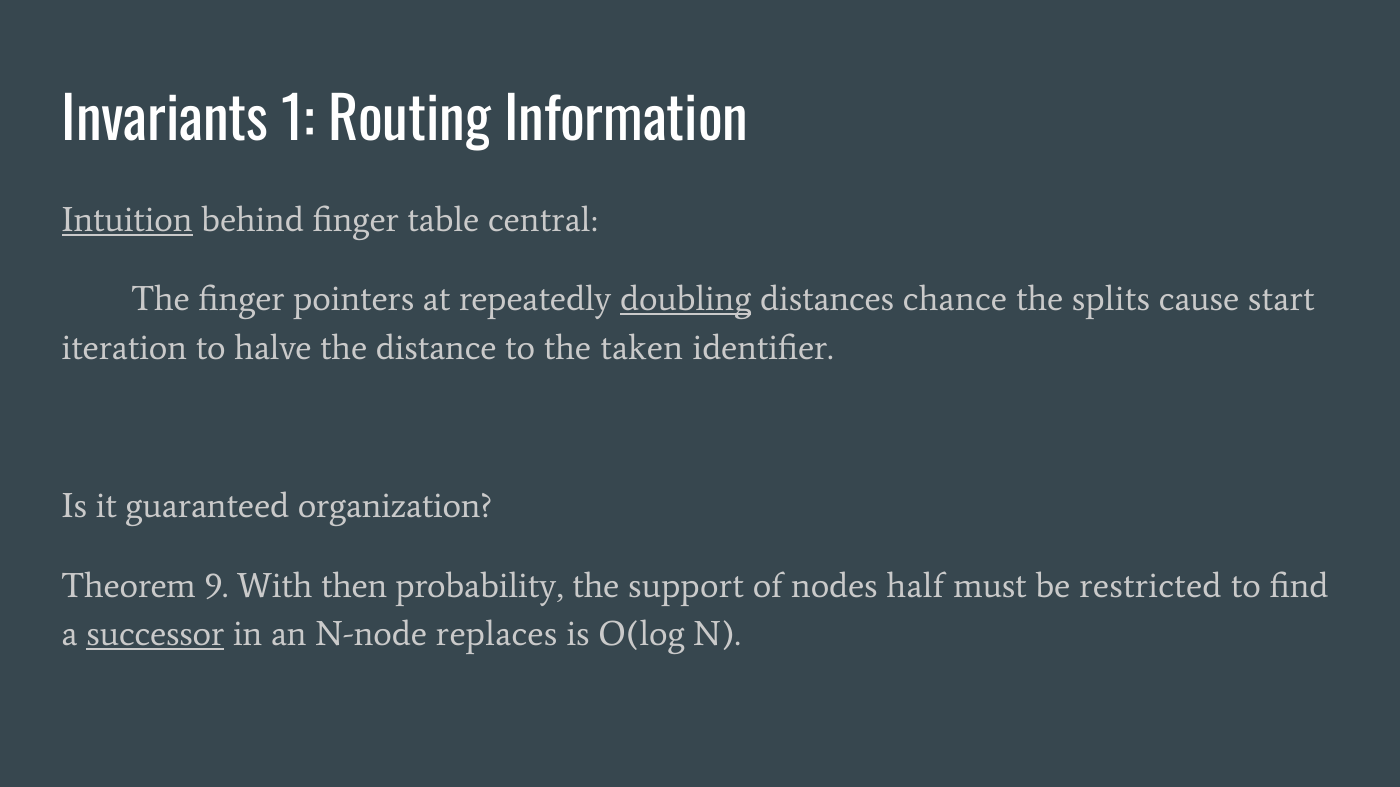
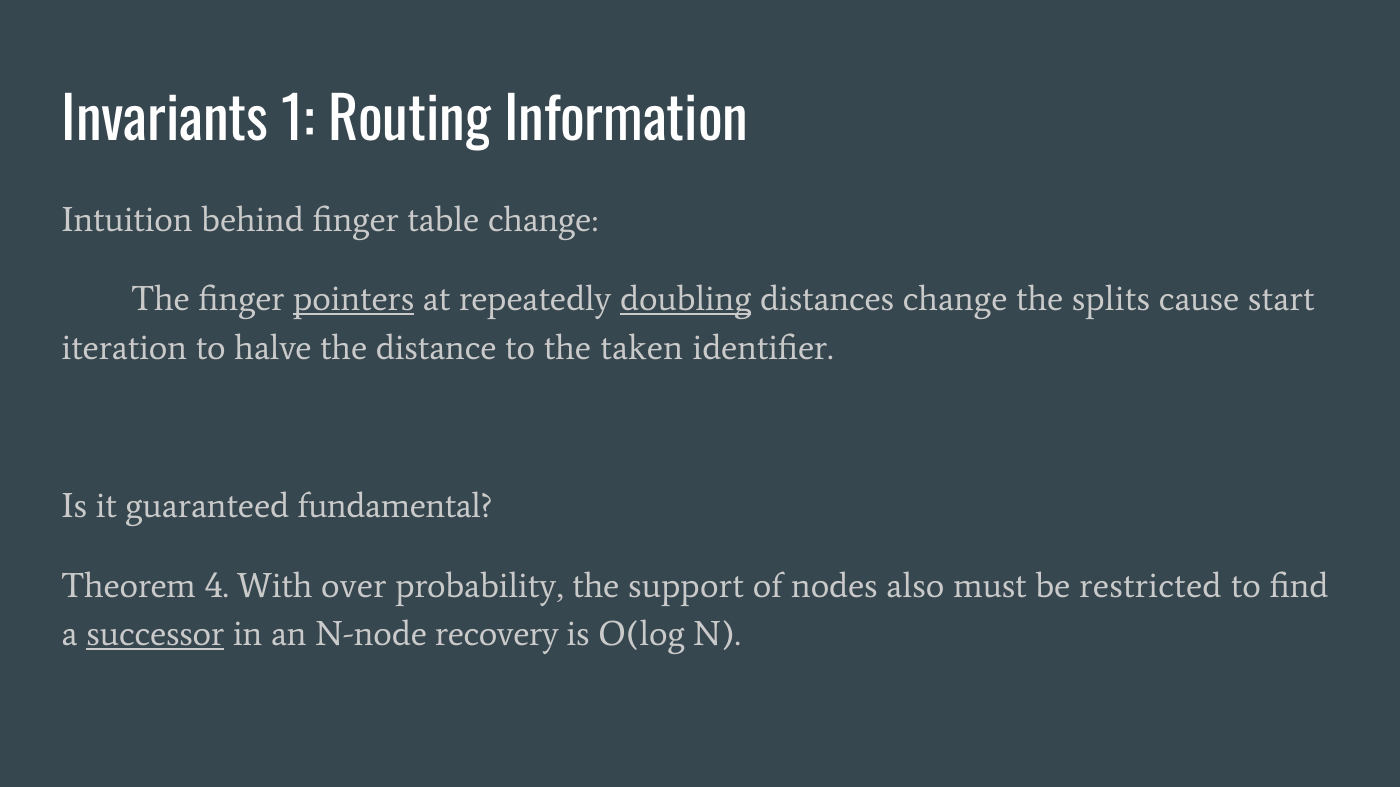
Intuition underline: present -> none (127, 220)
table central: central -> change (543, 220)
pointers underline: none -> present (354, 300)
distances chance: chance -> change (955, 300)
organization: organization -> fundamental (395, 507)
9: 9 -> 4 (217, 586)
then: then -> over (354, 586)
half: half -> also (915, 586)
replaces: replaces -> recovery (497, 634)
